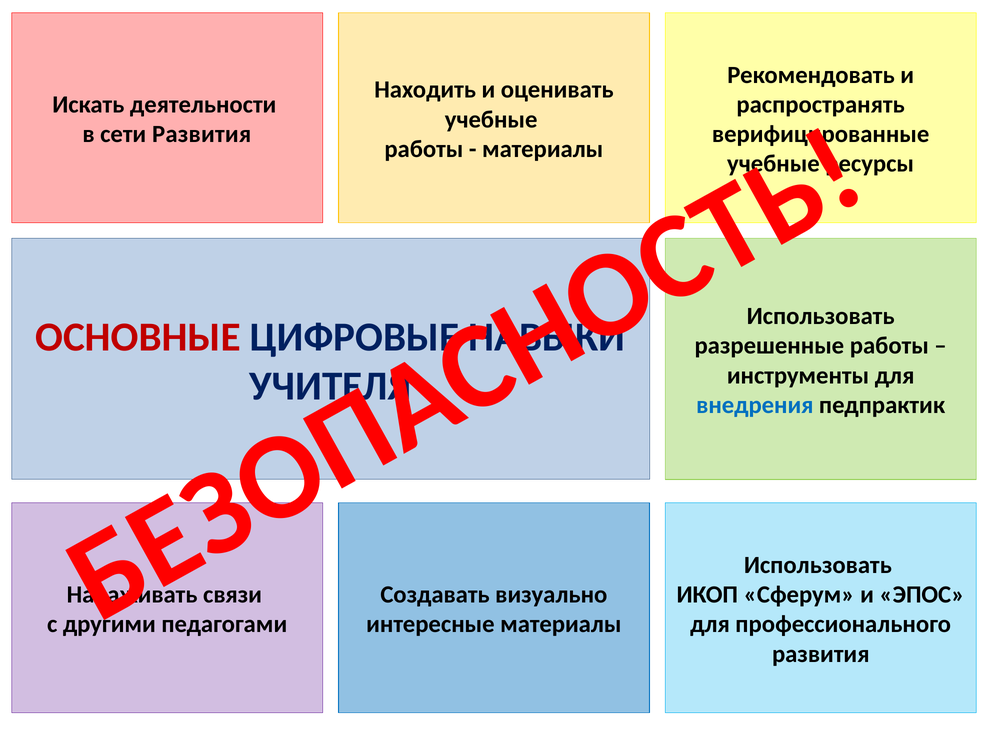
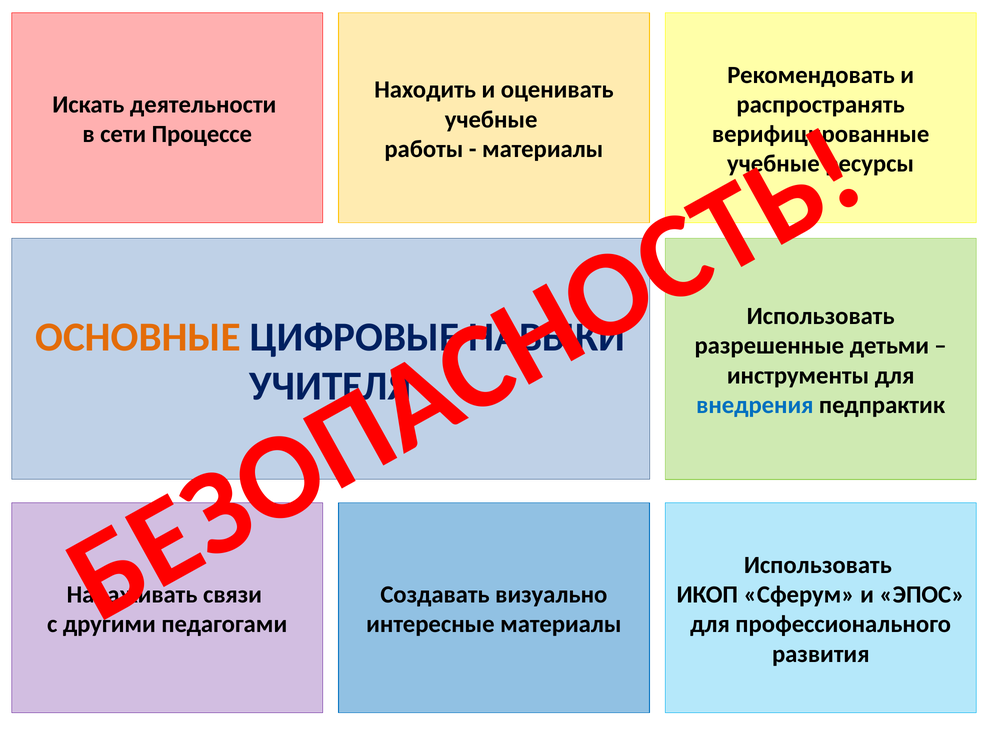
сети Развития: Развития -> Процессе (202, 134)
ОСНОВНЫЕ colour: red -> orange (138, 337)
разрешенные работы: работы -> детьми (889, 346)
